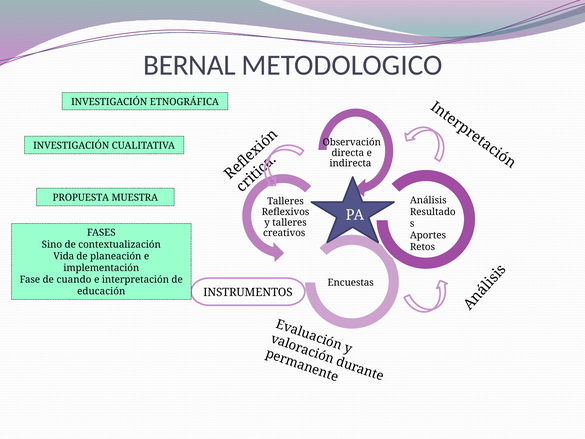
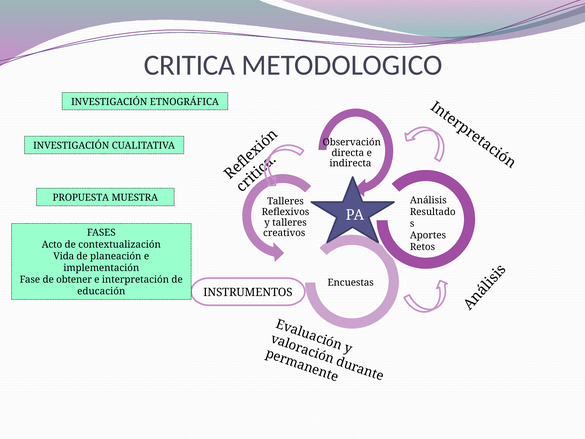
BERNAL: BERNAL -> CRITICA (189, 65)
Sino: Sino -> Acto (52, 244)
cuando: cuando -> obtener (74, 279)
